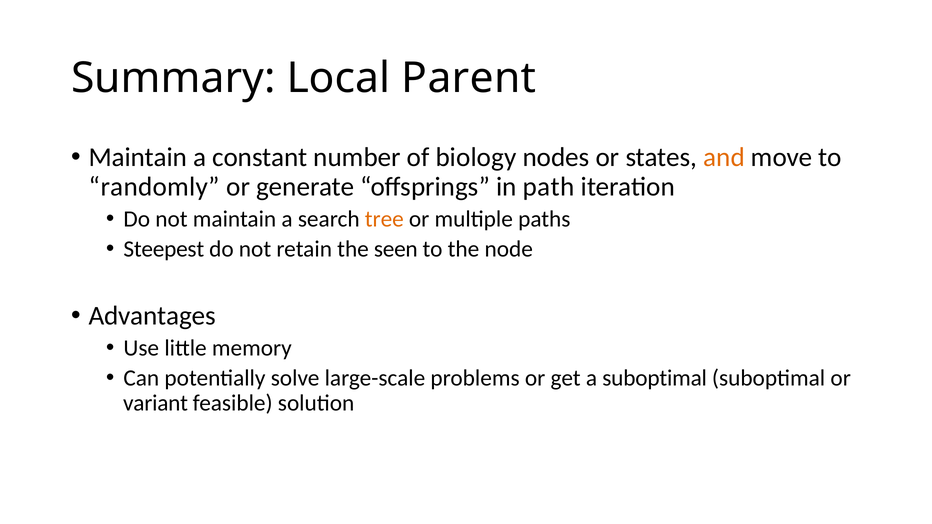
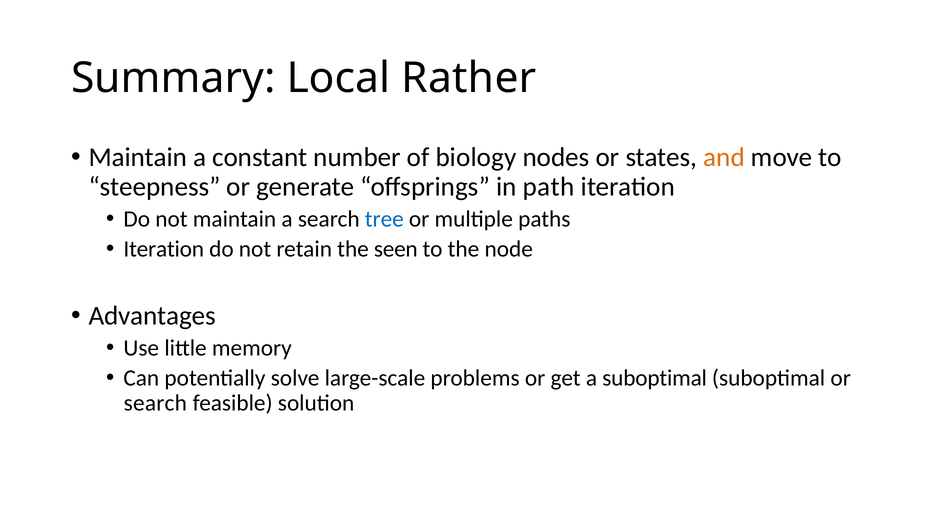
Parent: Parent -> Rather (469, 78)
randomly: randomly -> steepness (155, 187)
tree colour: orange -> blue (384, 219)
Steepest: Steepest -> Iteration (164, 249)
variant: variant -> search (155, 403)
